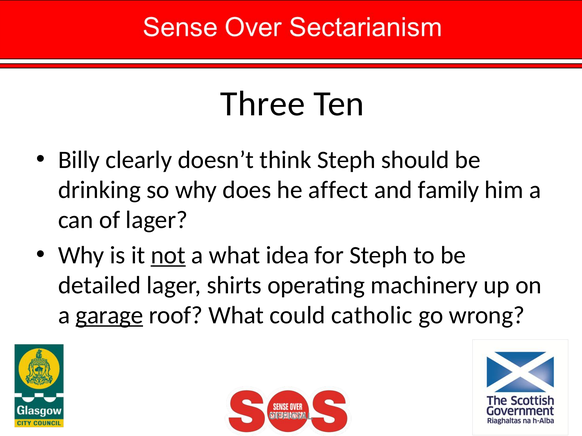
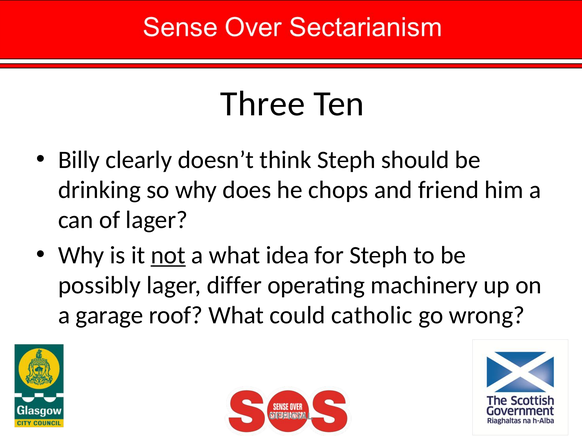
affect: affect -> chops (338, 190)
family: family -> friend (448, 190)
detailed: detailed -> possibly (99, 286)
shirts: shirts -> differ (234, 286)
garage underline: present -> none (109, 316)
